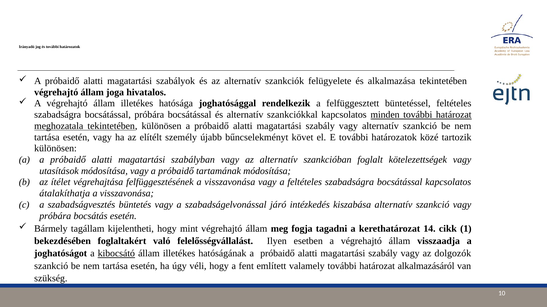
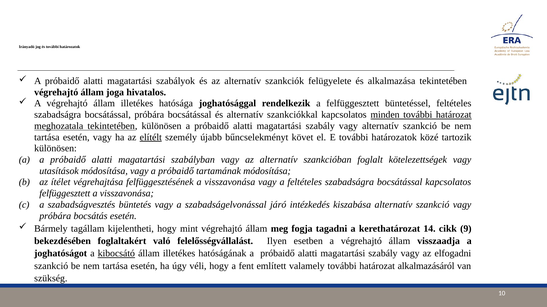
elítélt underline: none -> present (151, 137)
átalakíthatja: átalakíthatja -> felfüggesztett (65, 194)
1: 1 -> 9 (466, 229)
dolgozók: dolgozók -> elfogadni (453, 254)
